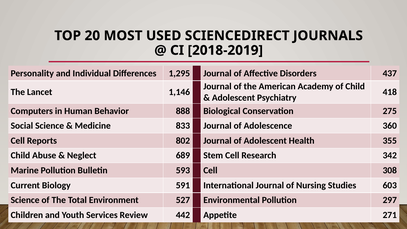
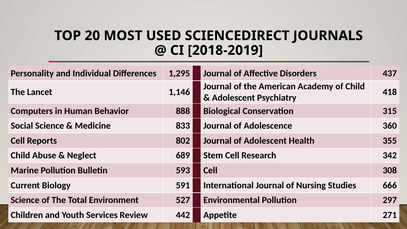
275: 275 -> 315 (390, 111)
603: 603 -> 666 (390, 185)
